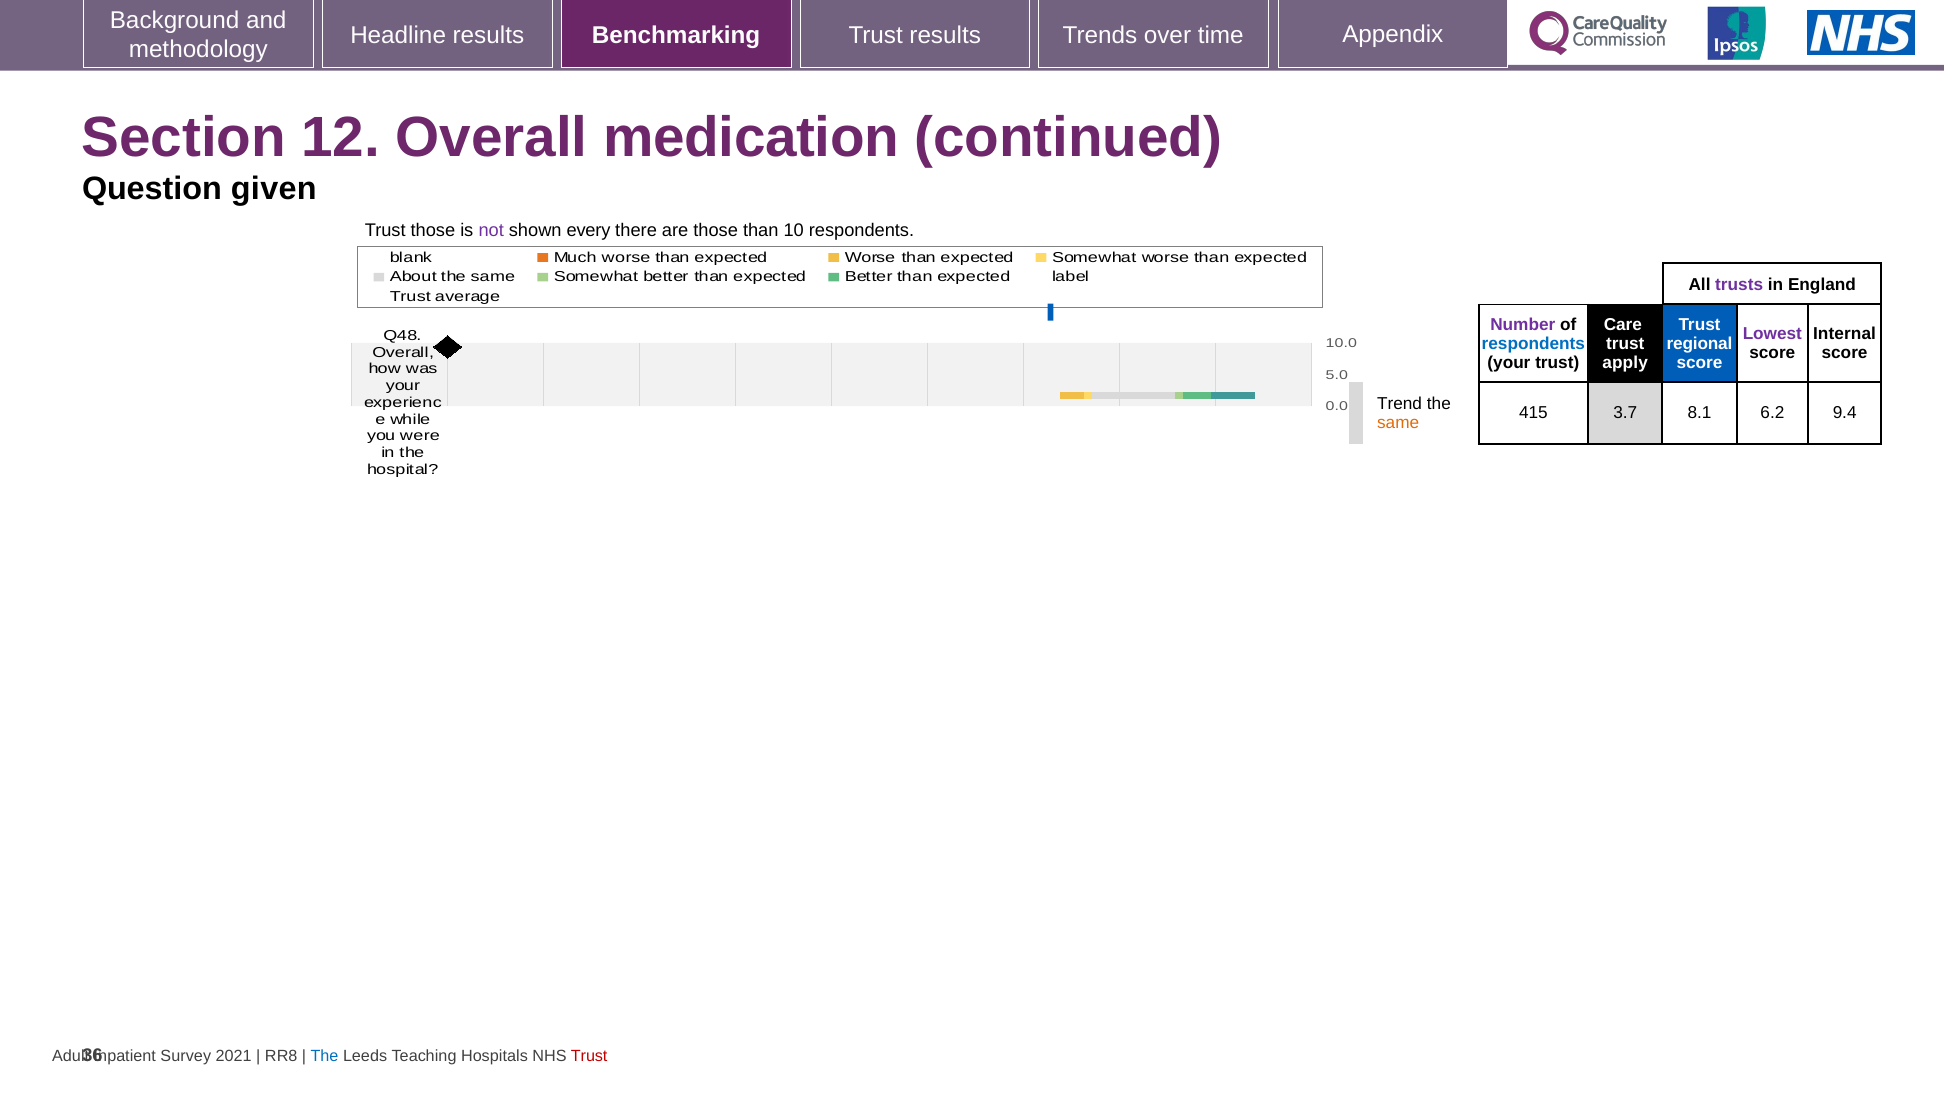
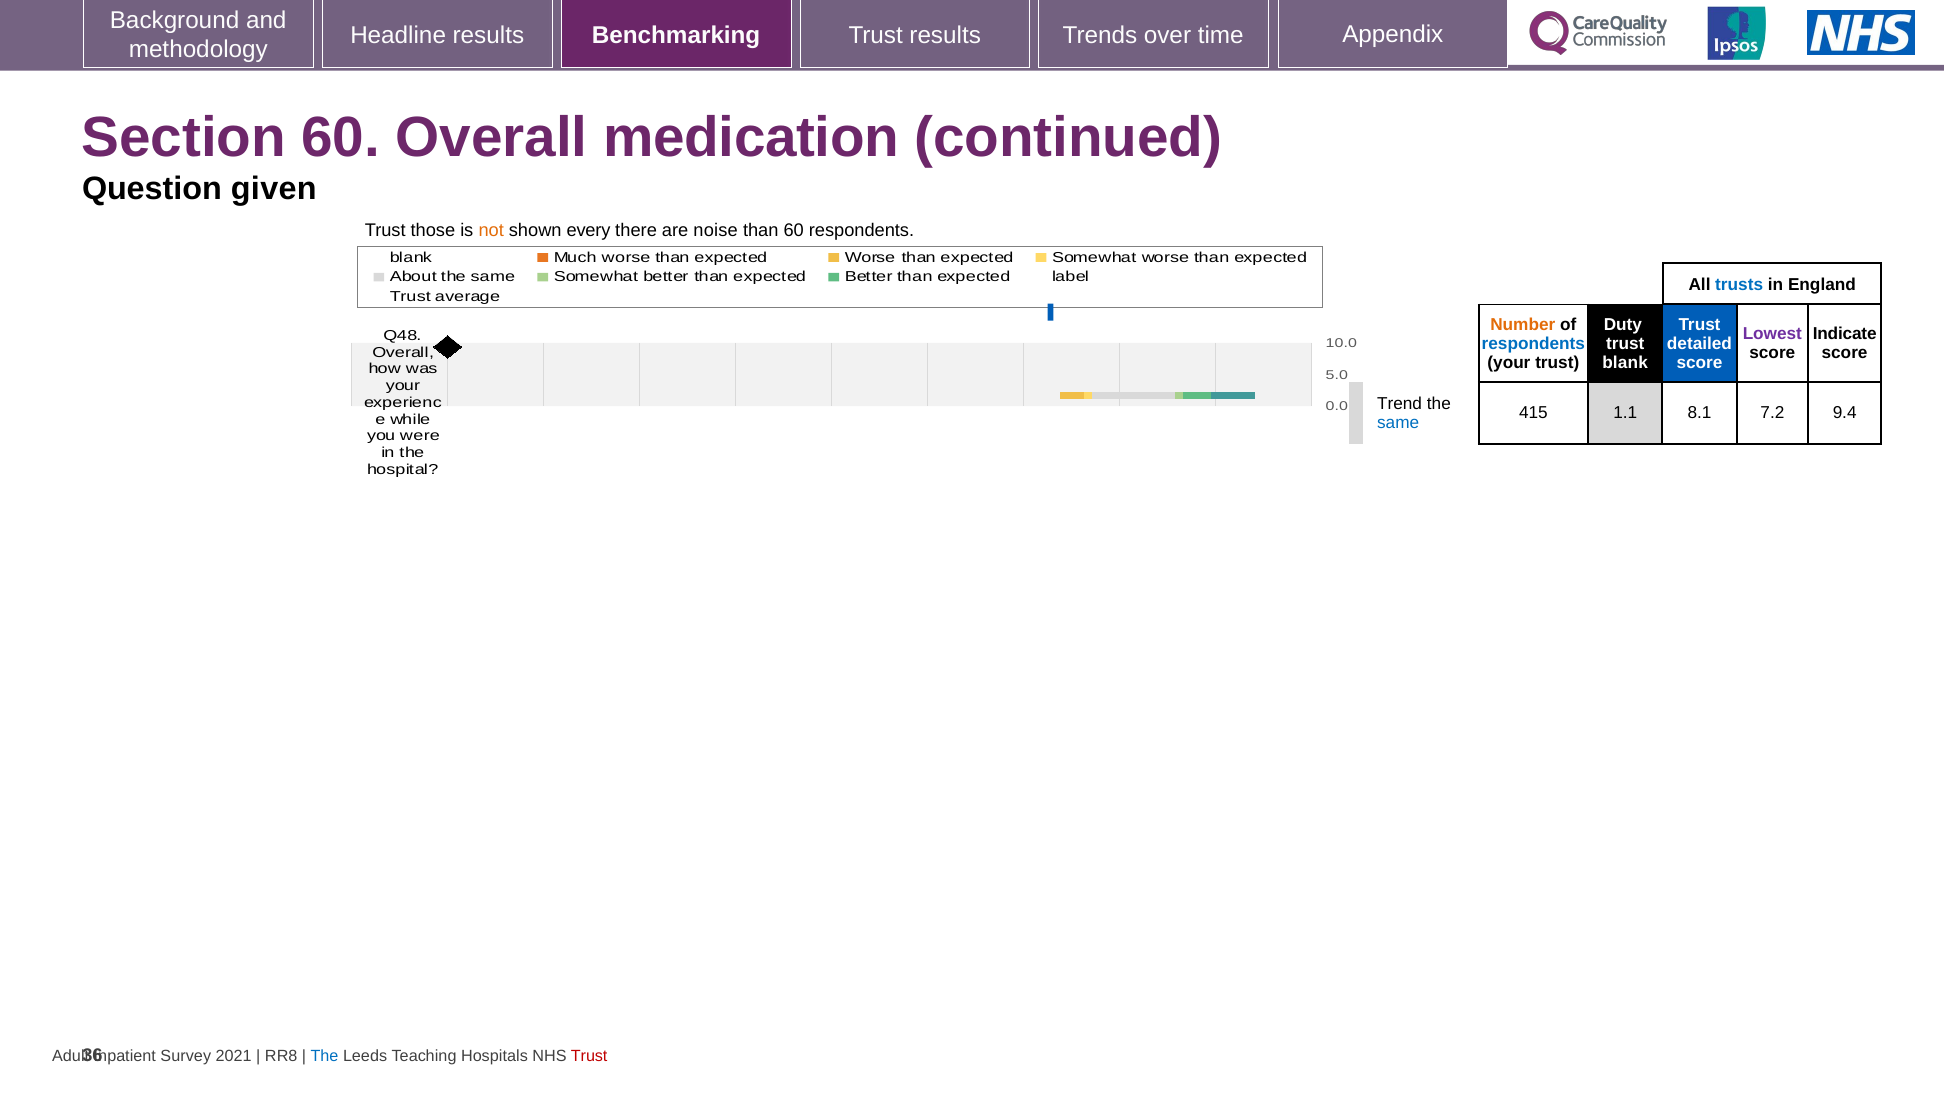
Section 12: 12 -> 60 (341, 137)
not colour: purple -> orange (491, 230)
are those: those -> noise (716, 230)
than 10: 10 -> 60 (794, 230)
trusts colour: purple -> blue (1739, 284)
Number colour: purple -> orange (1523, 324)
Care: Care -> Duty (1623, 324)
Internal: Internal -> Indicate (1845, 334)
regional: regional -> detailed (1699, 343)
apply: apply -> blank (1625, 363)
3.7: 3.7 -> 1.1 (1625, 413)
6.2: 6.2 -> 7.2 (1772, 413)
same colour: orange -> blue (1398, 423)
